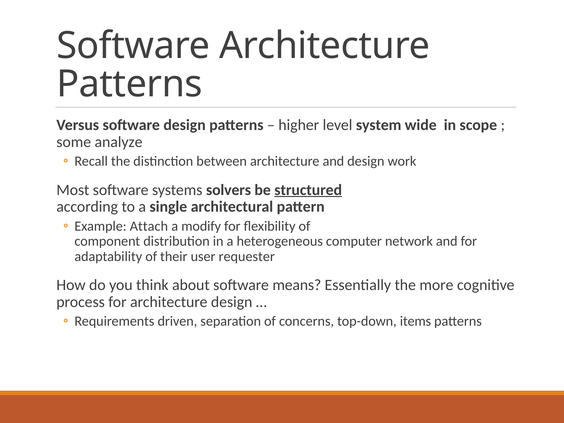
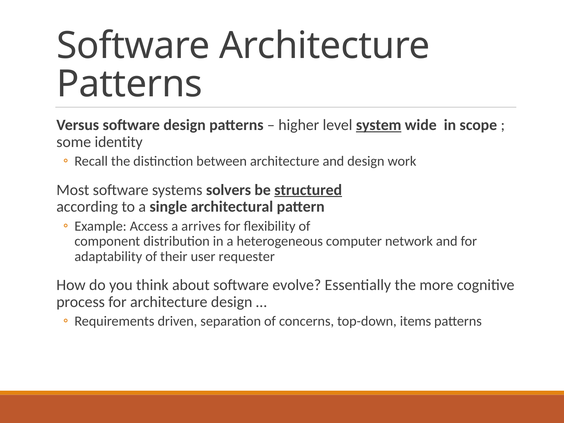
system underline: none -> present (379, 125)
analyze: analyze -> identity (119, 142)
Attach: Attach -> Access (149, 226)
modify: modify -> arrives (201, 226)
means: means -> evolve (297, 285)
